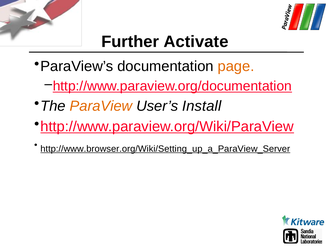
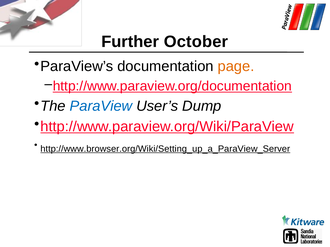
Activate: Activate -> October (196, 42)
ParaView colour: orange -> blue (101, 106)
Install: Install -> Dump (202, 106)
